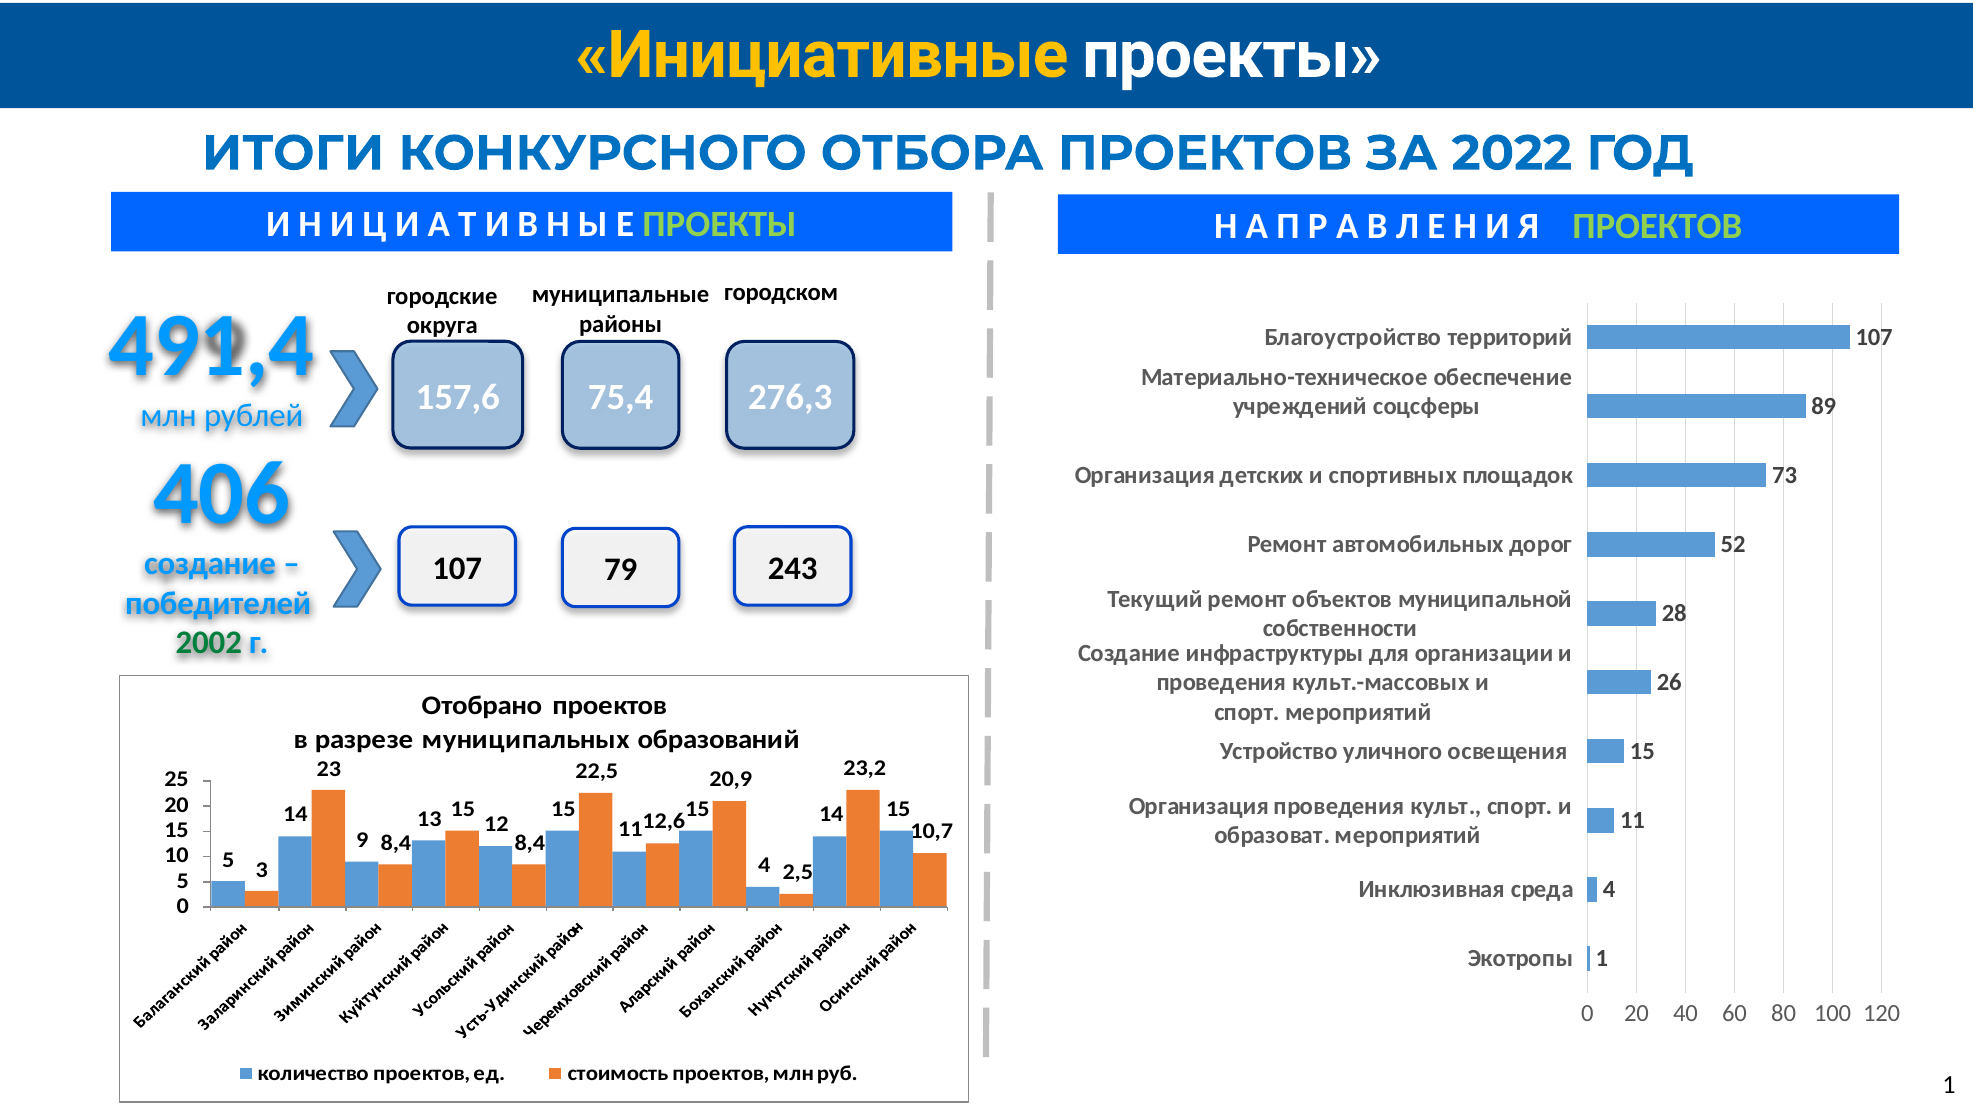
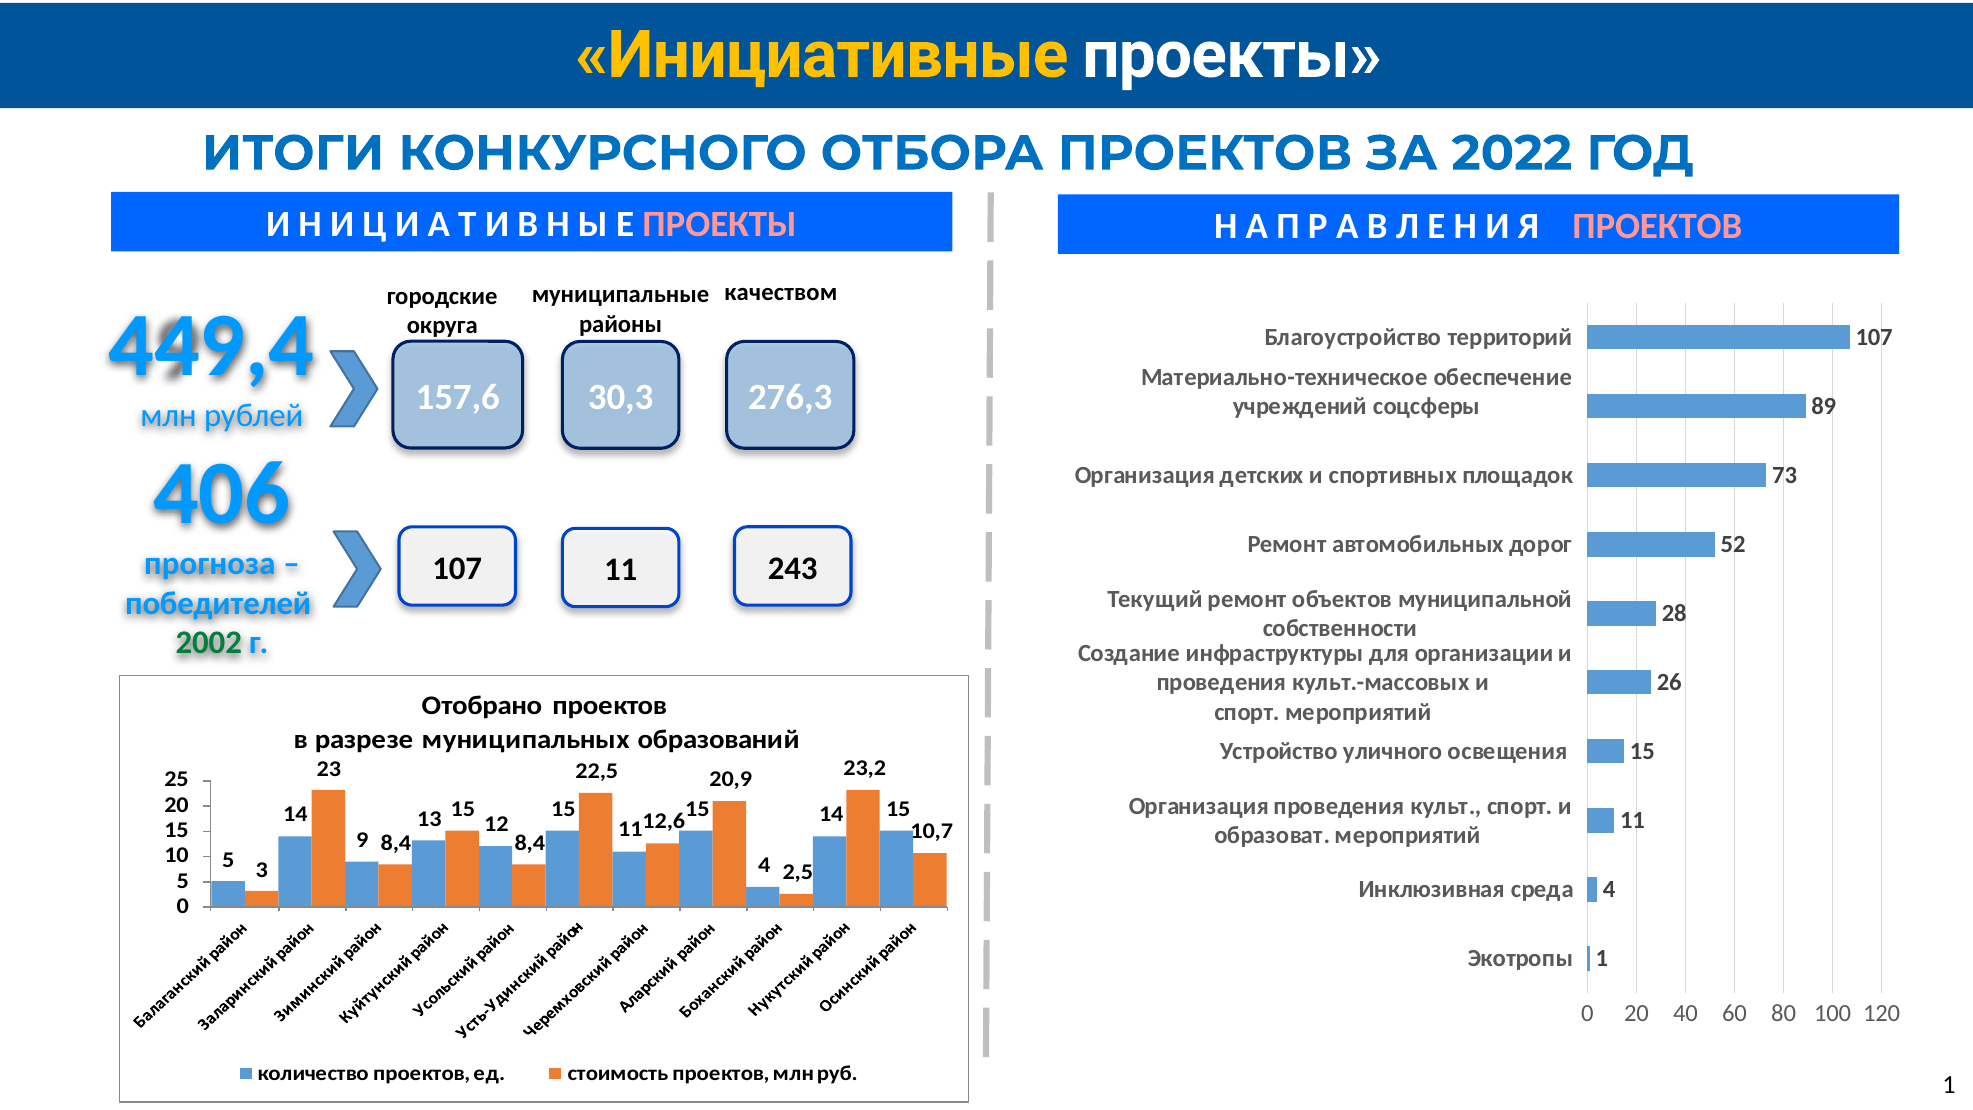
ПРОЕКТЫ colour: light green -> pink (720, 224)
ПРОЕКТОВ colour: light green -> pink (1657, 227)
городском: городском -> качеством (781, 293)
491,4: 491,4 -> 449,4 (212, 346)
75,4: 75,4 -> 30,3 (621, 397)
создание: создание -> прогноза (210, 564)
107 79: 79 -> 11 (621, 570)
